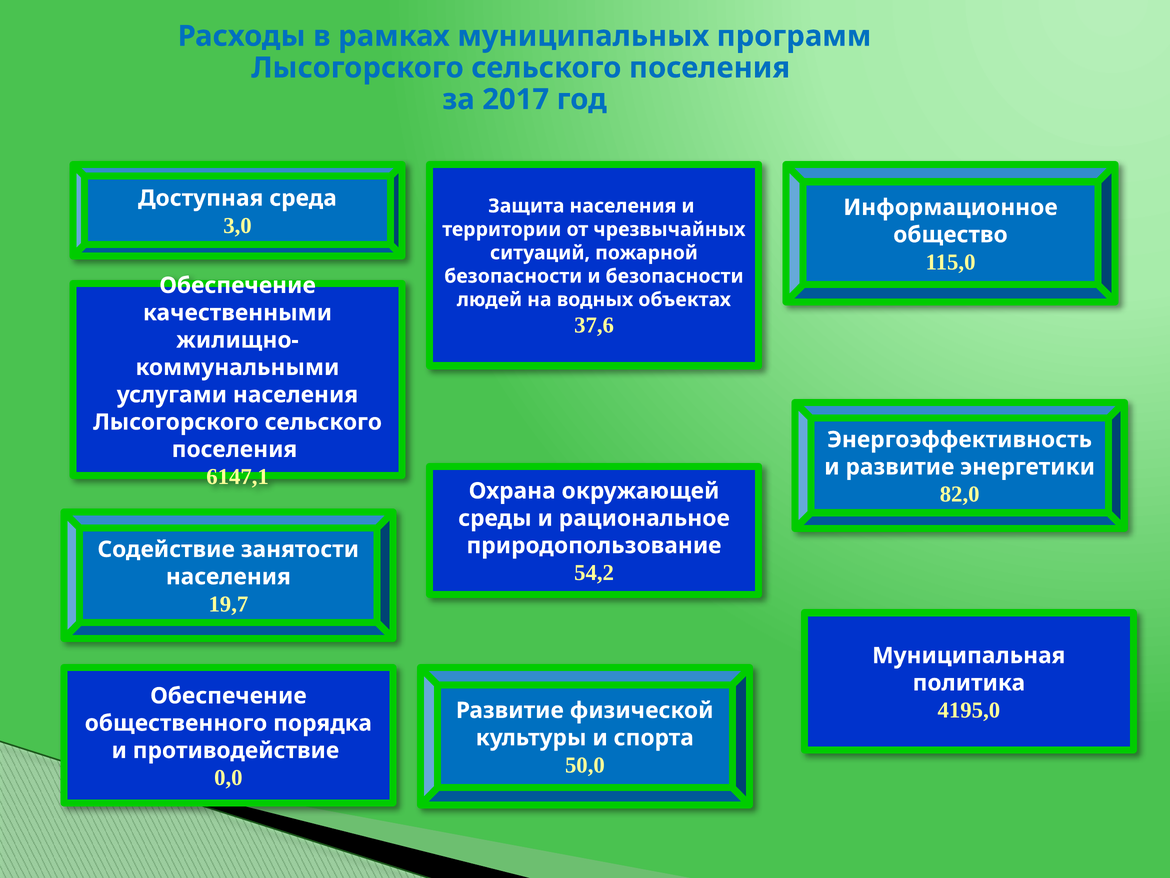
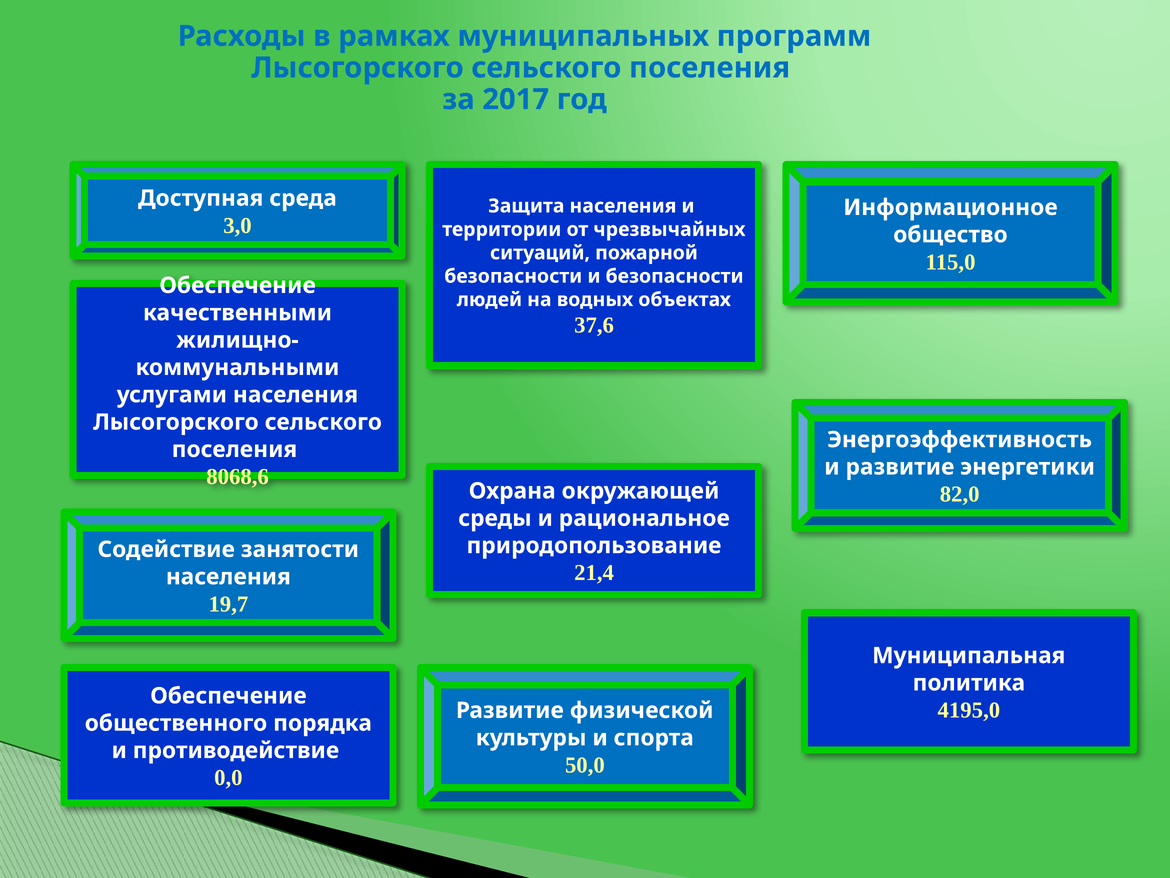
6147,1: 6147,1 -> 8068,6 (238, 477)
54,2: 54,2 -> 21,4 (594, 573)
